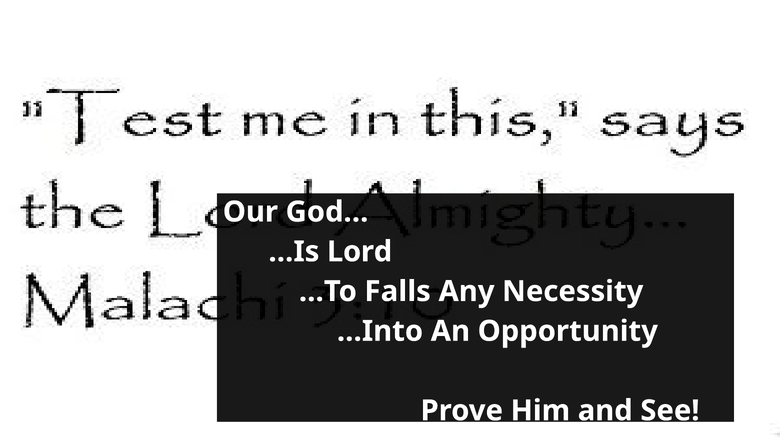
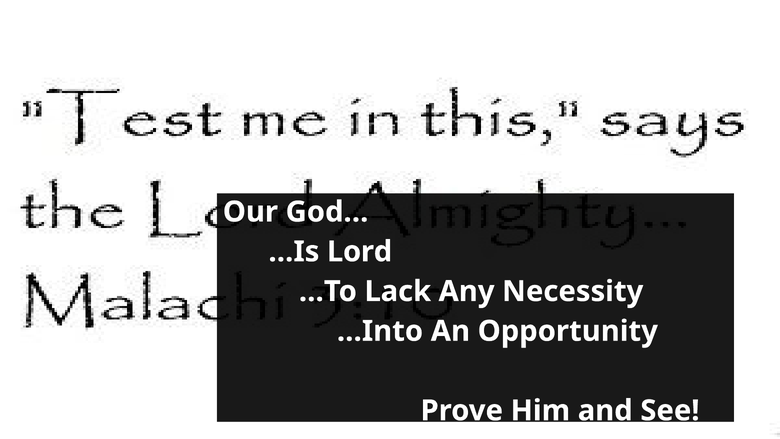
Falls: Falls -> Lack (398, 291)
